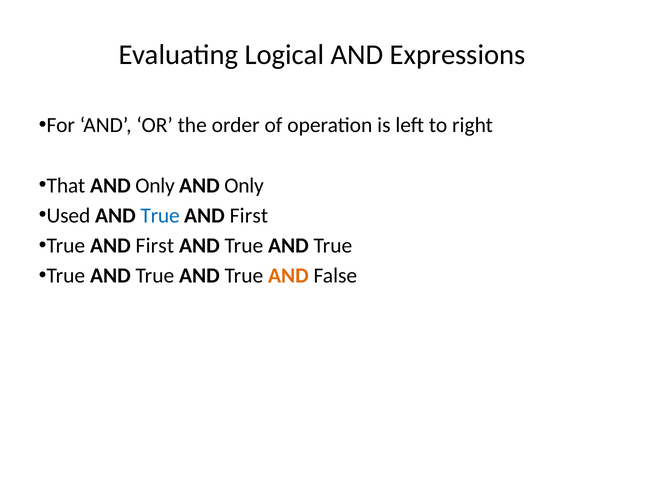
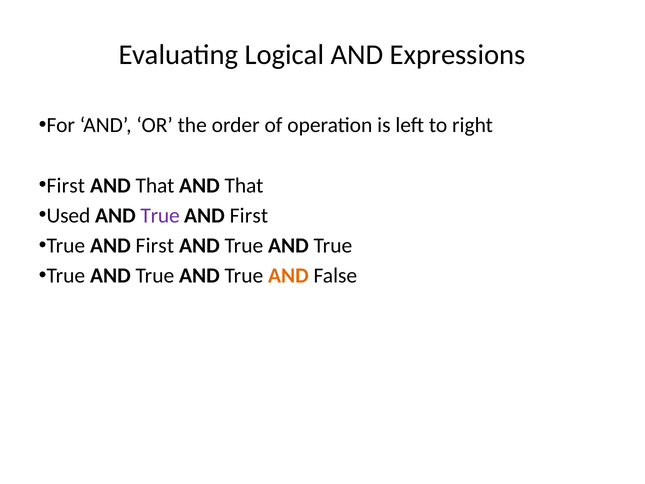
That: That -> First (66, 185)
Only: Only -> That (155, 185)
Only: Only -> That (244, 185)
True colour: blue -> purple (160, 215)
